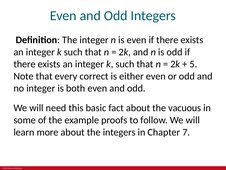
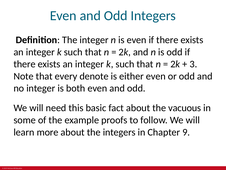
5: 5 -> 3 (193, 64)
correct: correct -> denote (94, 76)
7: 7 -> 9 (186, 132)
